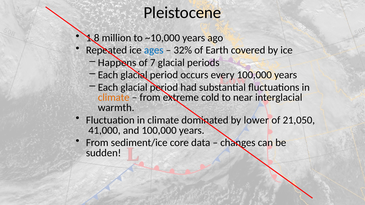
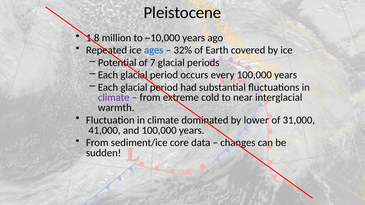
Happens: Happens -> Potential (117, 63)
climate colour: orange -> purple (114, 98)
21,050: 21,050 -> 31,000 (299, 120)
